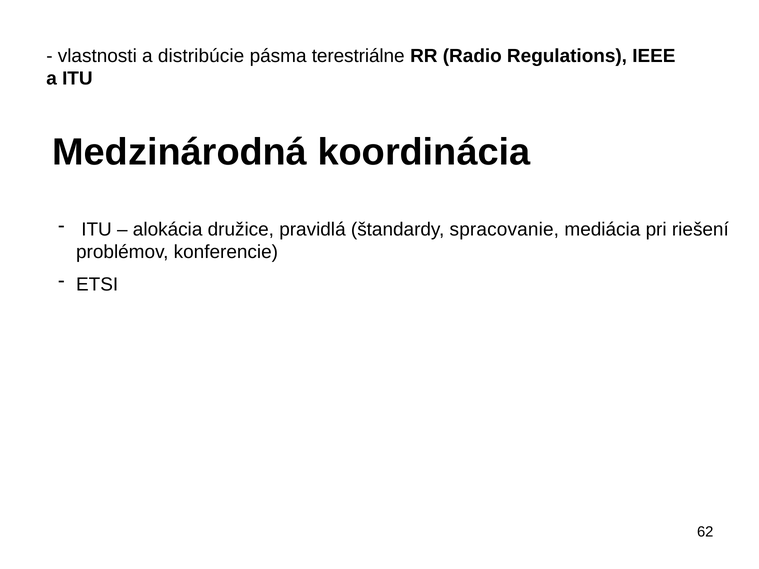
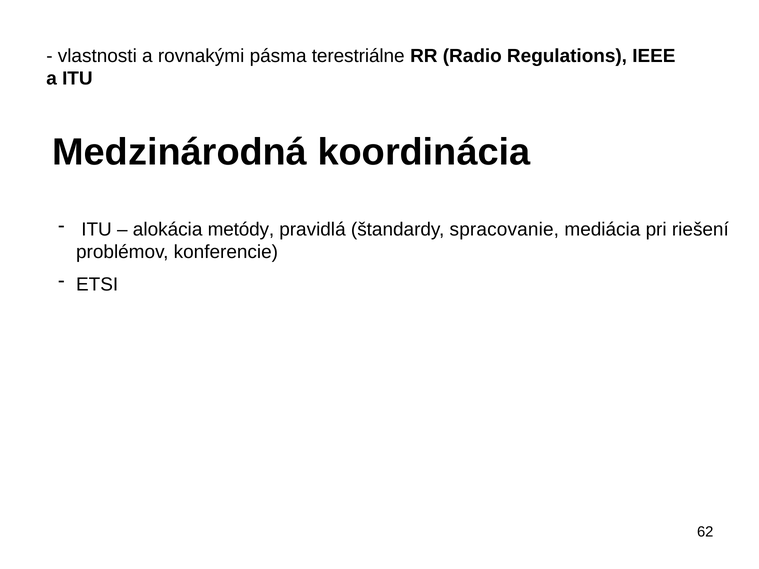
distribúcie: distribúcie -> rovnakými (201, 56)
družice: družice -> metódy (241, 229)
